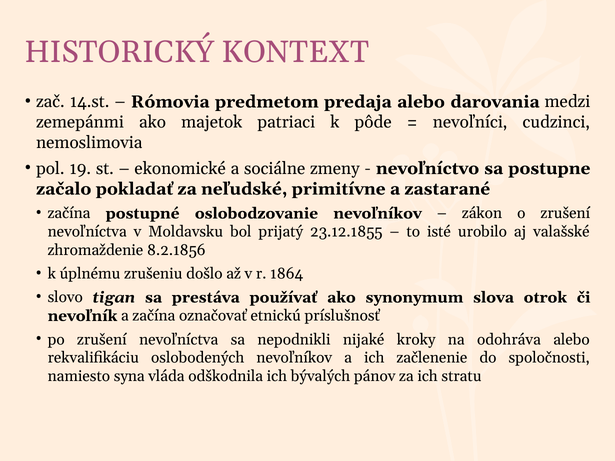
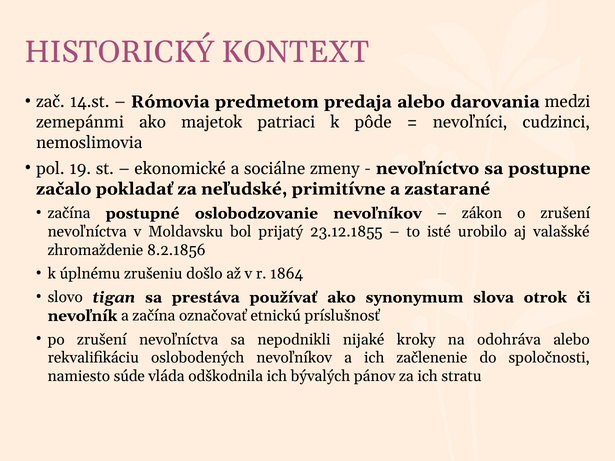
syna: syna -> súde (129, 377)
